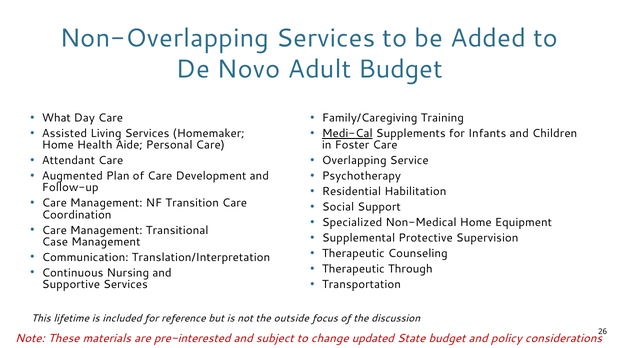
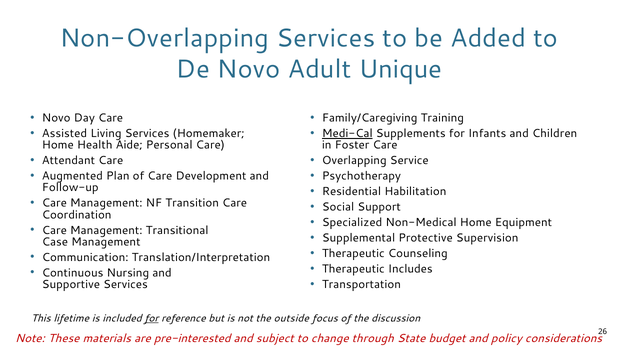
Adult Budget: Budget -> Unique (400, 69)
What: What -> Novo (56, 118)
Through: Through -> Includes (410, 269)
for underline: none -> present (152, 318)
updated: updated -> through (373, 338)
